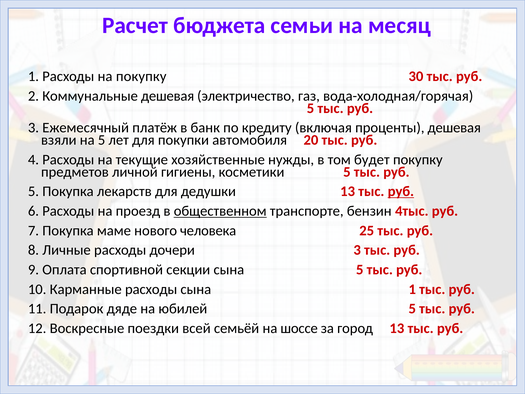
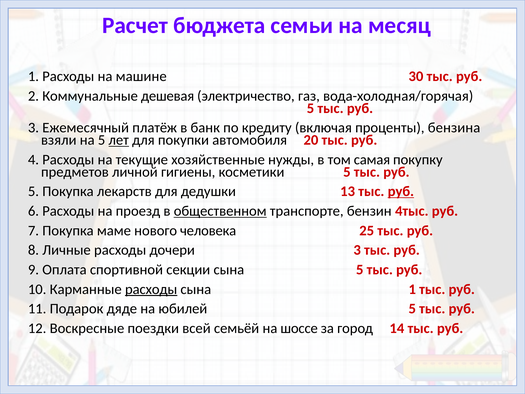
на покупку: покупку -> машине (141, 76)
проценты дешевая: дешевая -> бензина (454, 128)
лет underline: none -> present (119, 140)
будет: будет -> самая (372, 160)
расходы underline: none -> present (151, 289)
город 13: 13 -> 14 (397, 328)
